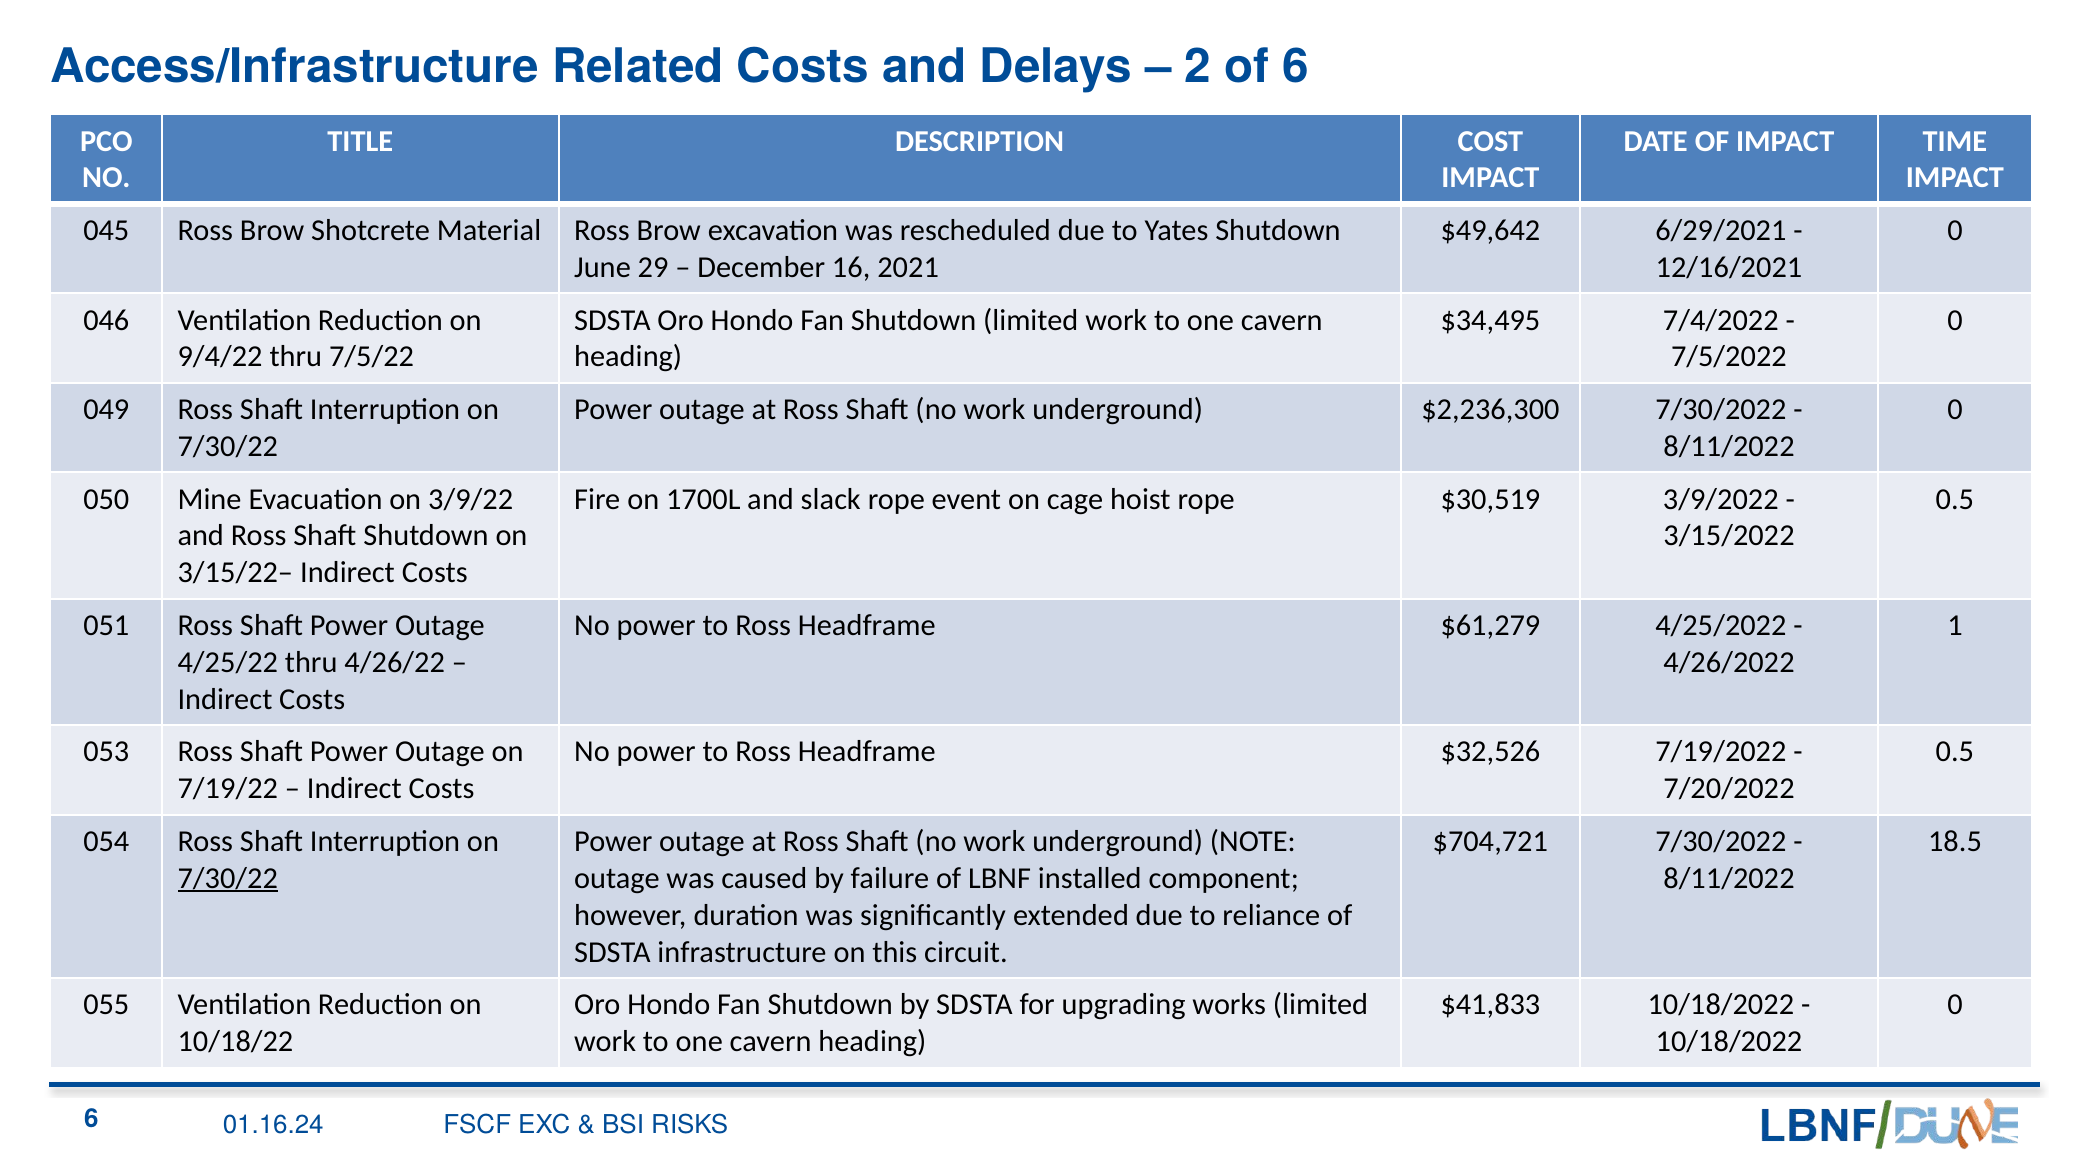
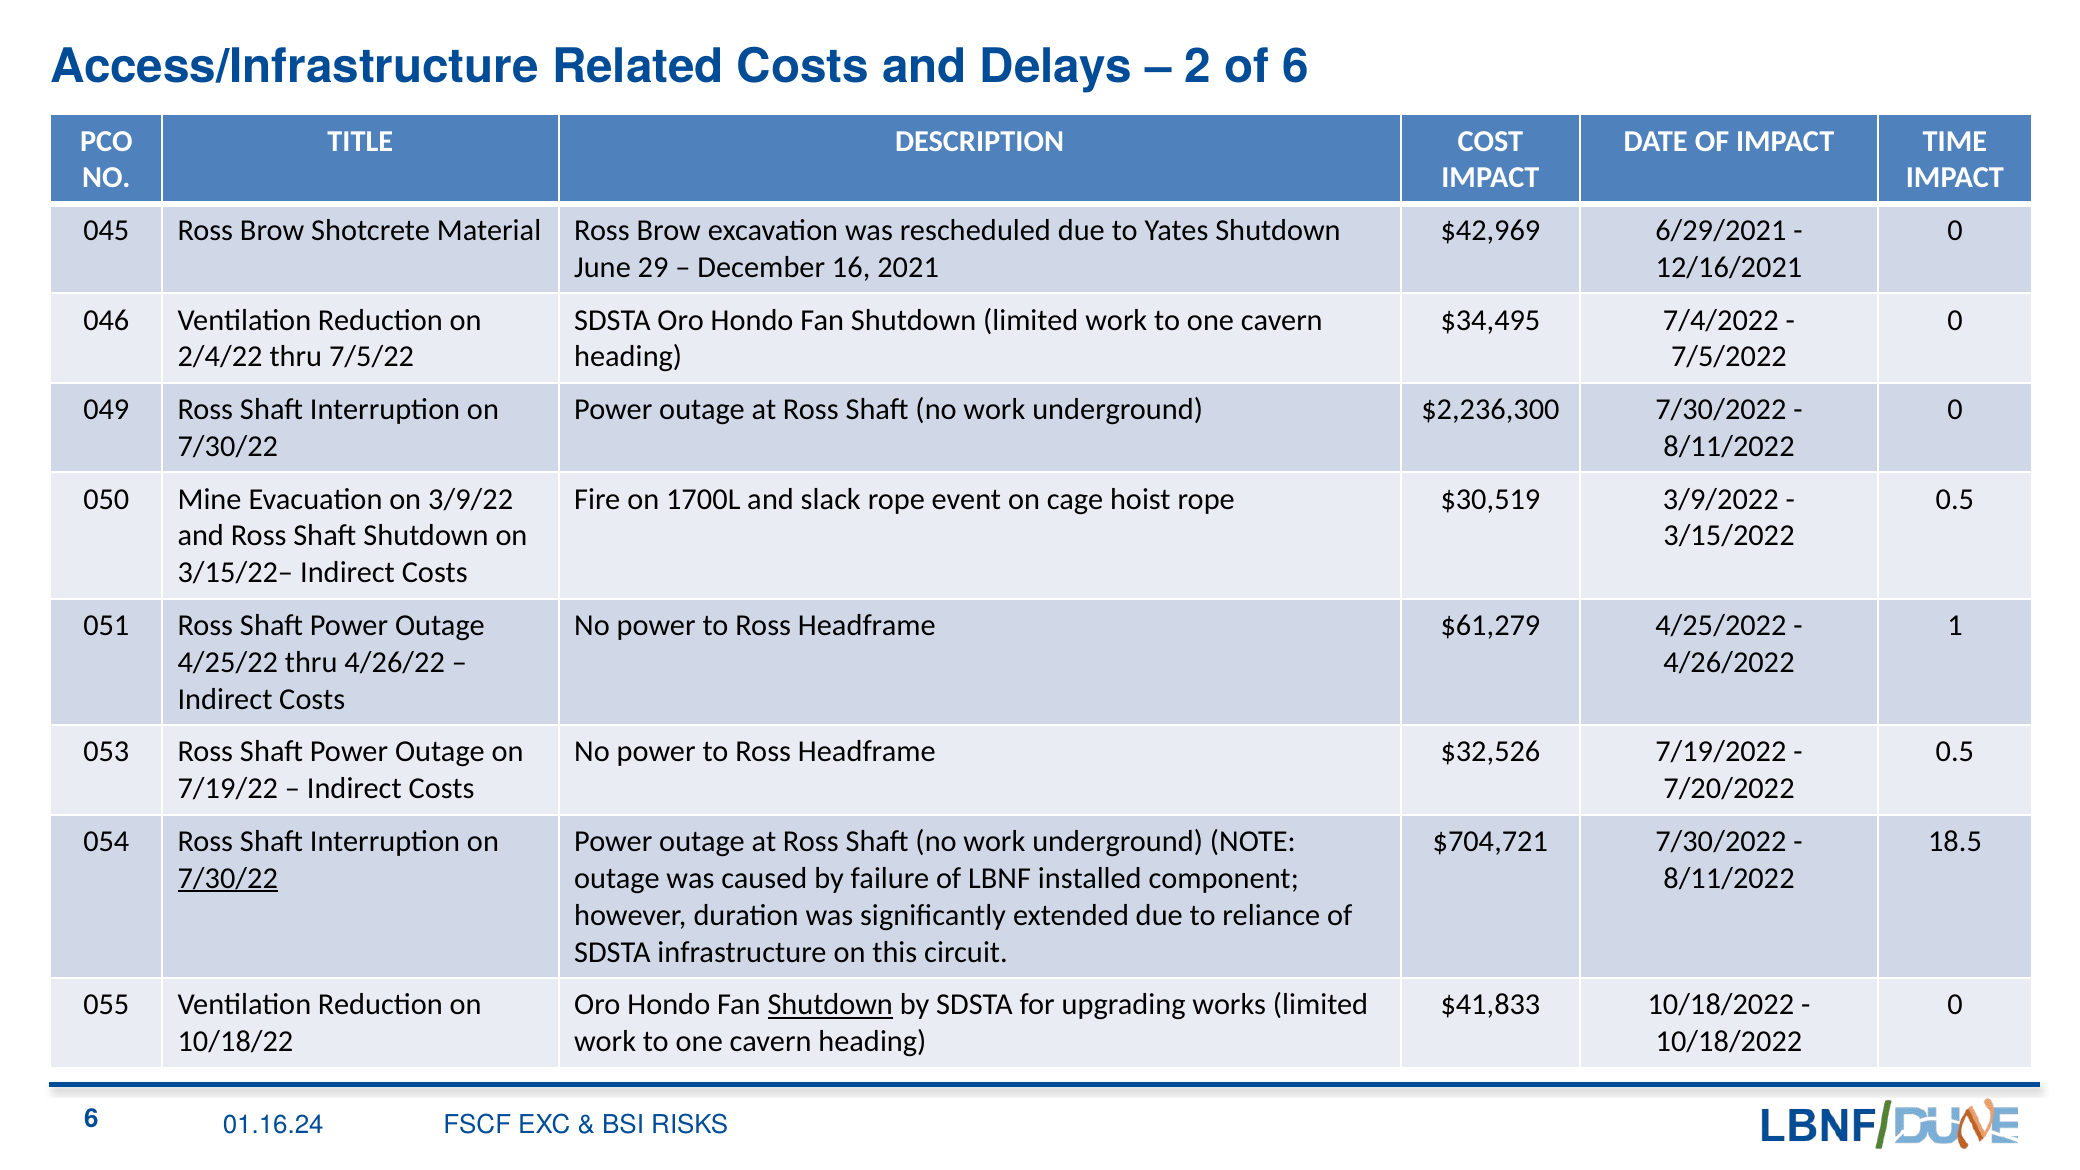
$49,642: $49,642 -> $42,969 (1490, 231)
9/4/22: 9/4/22 -> 2/4/22 (220, 357)
Shutdown underline: none -> present (830, 1005)
